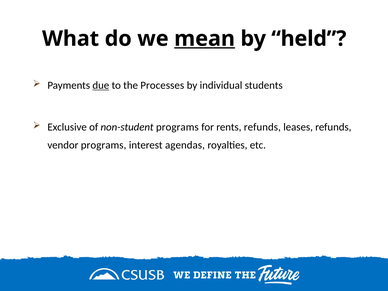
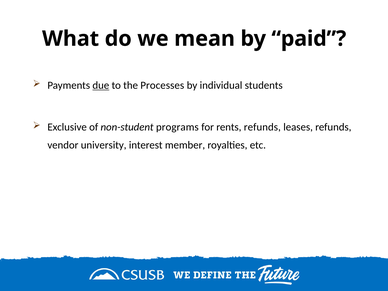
mean underline: present -> none (205, 39)
held: held -> paid (309, 39)
vendor programs: programs -> university (104, 145)
agendas: agendas -> member (185, 145)
